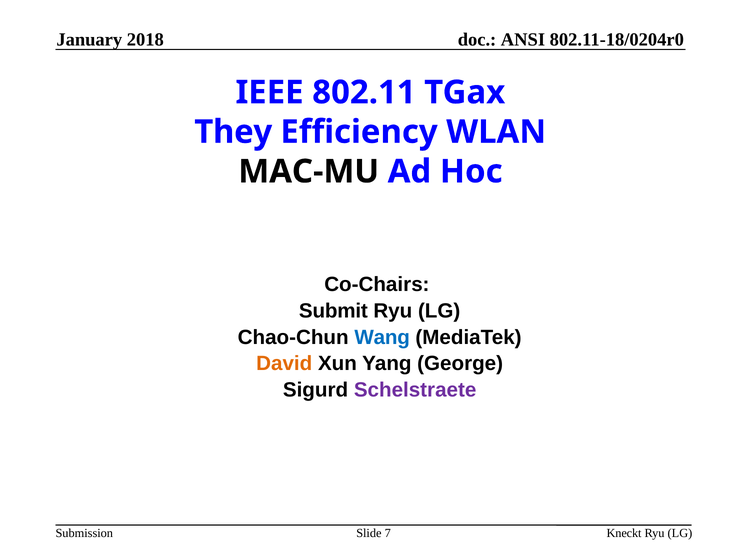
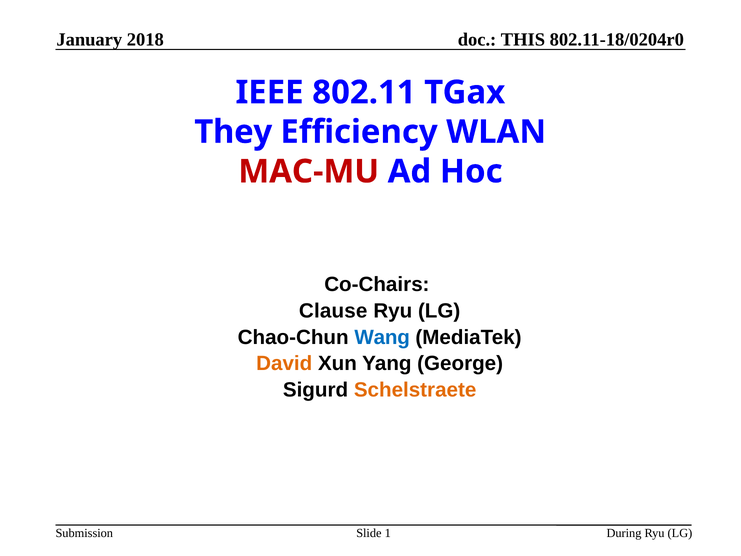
ANSI: ANSI -> THIS (523, 40)
MAC-MU colour: black -> red (309, 171)
Submit: Submit -> Clause (333, 311)
Schelstraete colour: purple -> orange (415, 390)
7: 7 -> 1 (388, 533)
Kneckt: Kneckt -> During (624, 533)
